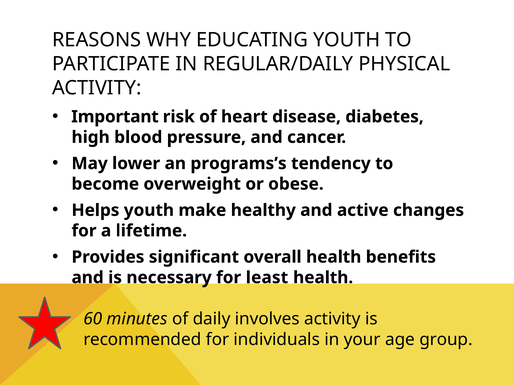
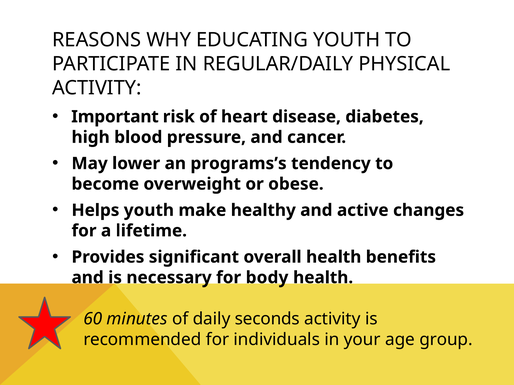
least: least -> body (267, 278)
involves: involves -> seconds (267, 319)
